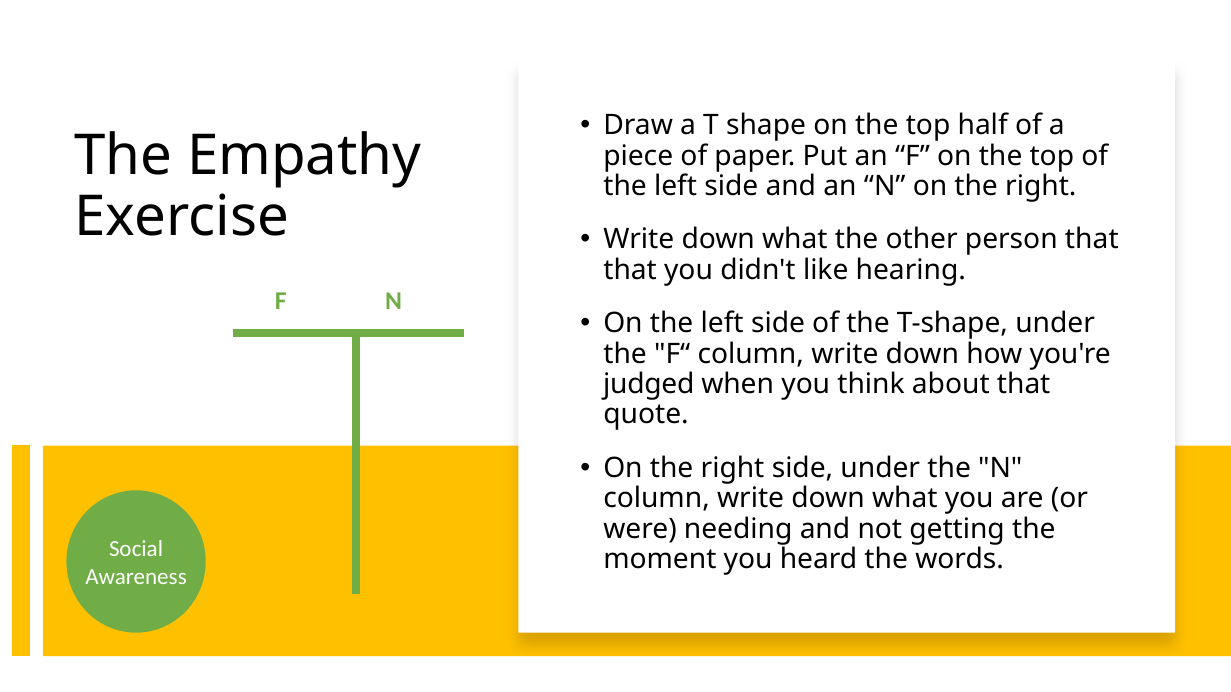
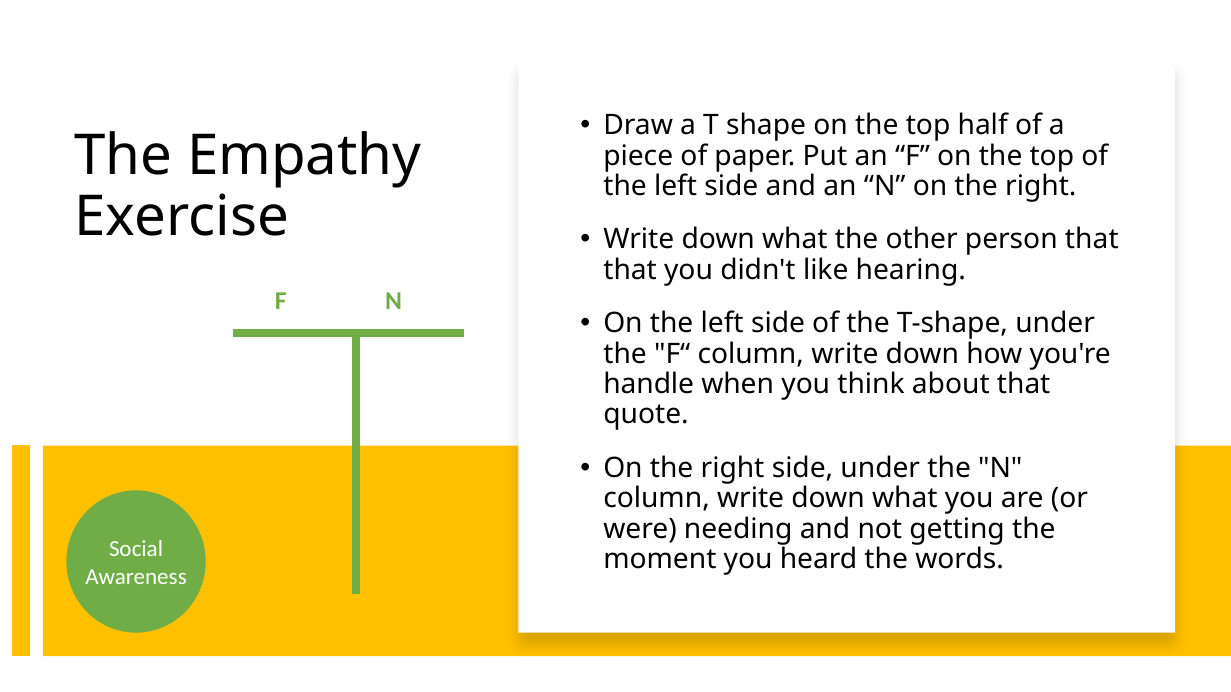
judged: judged -> handle (649, 385)
